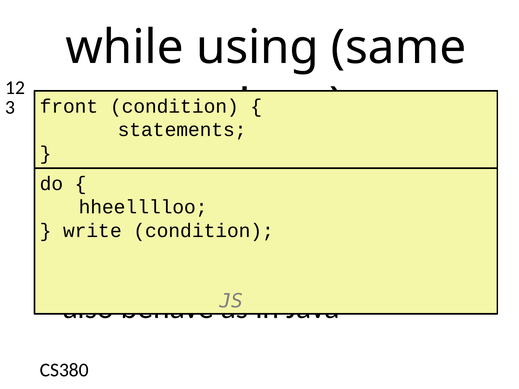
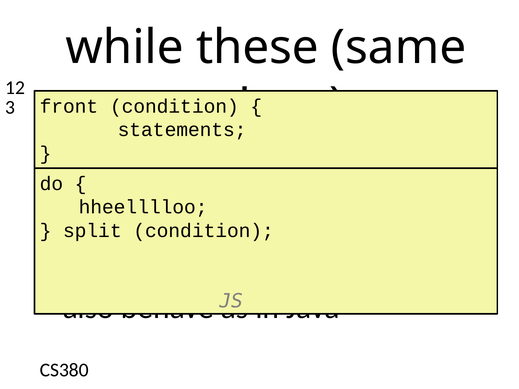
using: using -> these (258, 48)
write: write -> split (92, 230)
